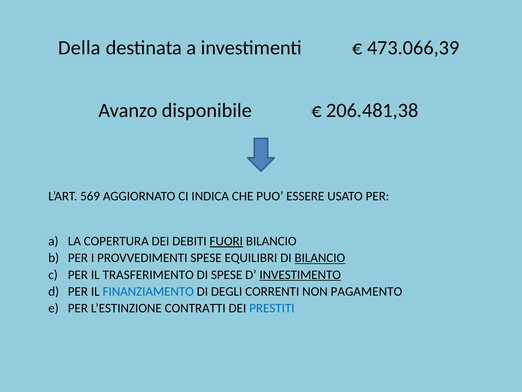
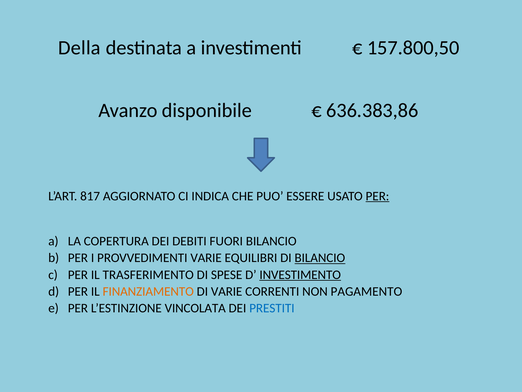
473.066,39: 473.066,39 -> 157.800,50 (413, 48)
206.481,38: 206.481,38 -> 636.383,86 (372, 110)
569: 569 -> 817 (90, 196)
PER underline: none -> present (377, 196)
FUORI underline: present -> none (226, 241)
PROVVEDIMENTI SPESE: SPESE -> VARIE (206, 258)
FINANZIAMENTO colour: blue -> orange (148, 291)
DI DEGLI: DEGLI -> VARIE (227, 291)
CONTRATTI: CONTRATTI -> VINCOLATA (195, 308)
